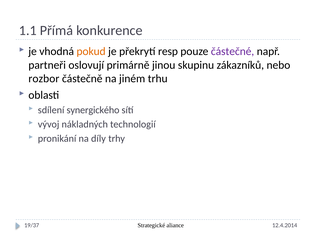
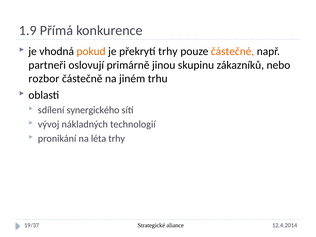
1.1: 1.1 -> 1.9 (28, 30)
překrytí resp: resp -> trhy (168, 51)
částečné colour: purple -> orange (233, 51)
díly: díly -> léta (99, 139)
